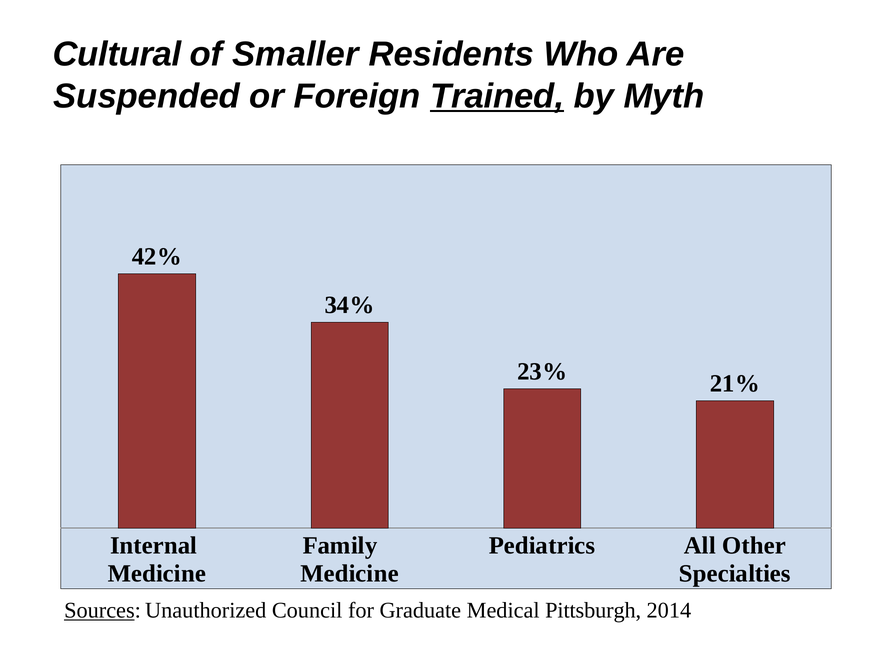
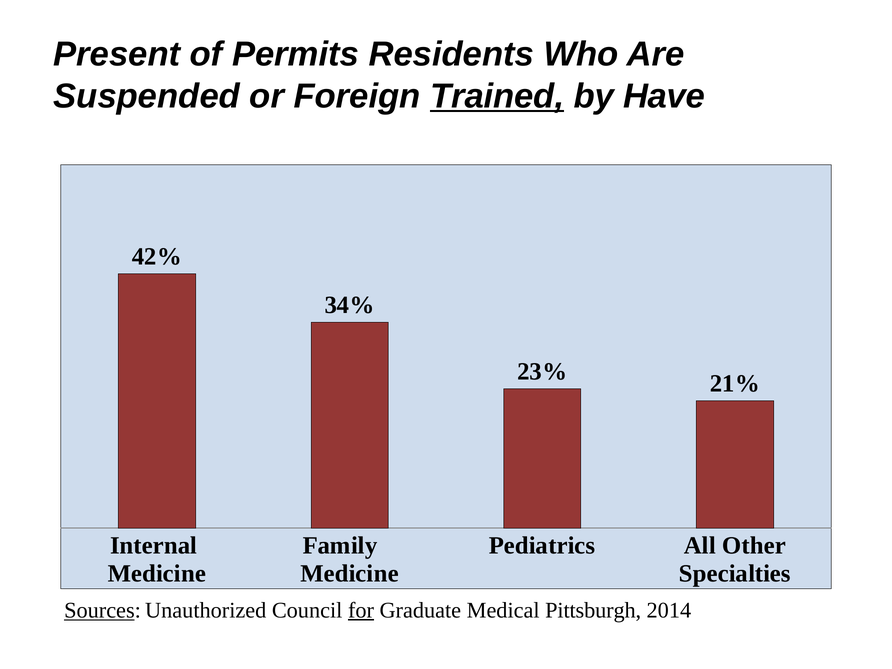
Cultural: Cultural -> Present (117, 54)
Smaller: Smaller -> Permits (296, 54)
Myth: Myth -> Have (664, 96)
for underline: none -> present (361, 610)
